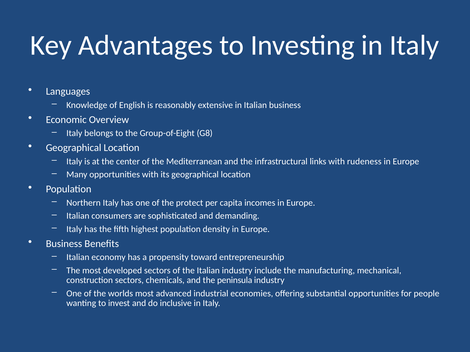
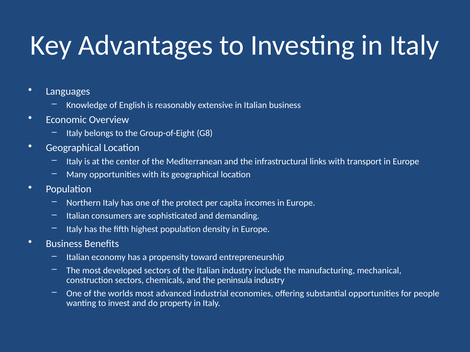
rudeness: rudeness -> transport (364, 162)
inclusive: inclusive -> property (176, 304)
